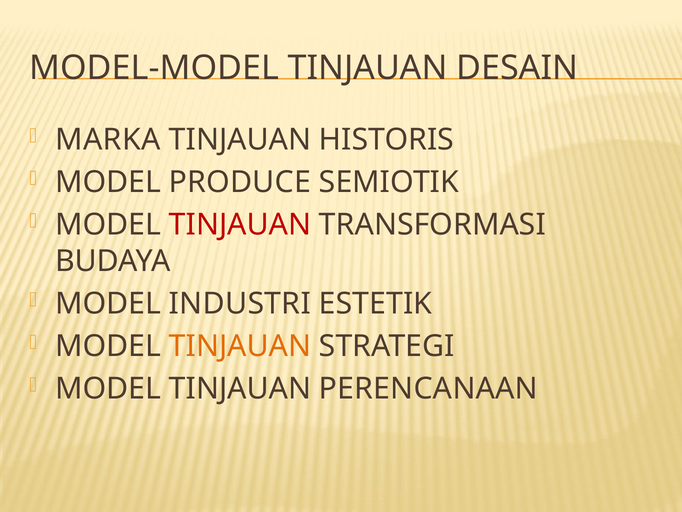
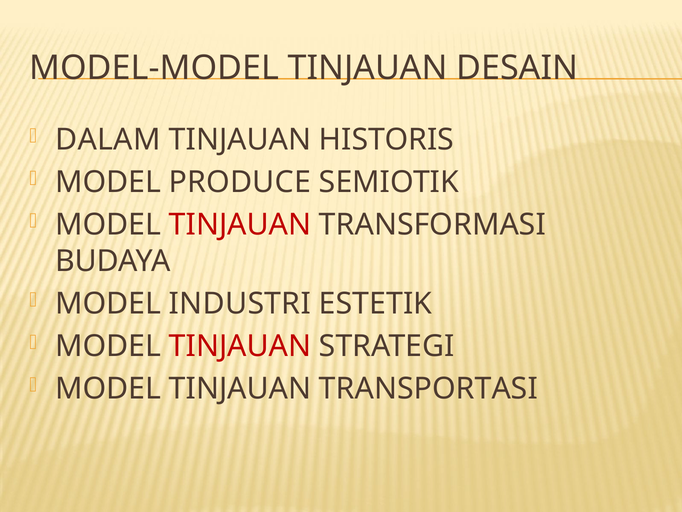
MARKA: MARKA -> DALAM (108, 140)
TINJAUAN colour: orange -> red (240, 346)
PERENCANAAN: PERENCANAAN -> TRANSPORTASI (428, 388)
